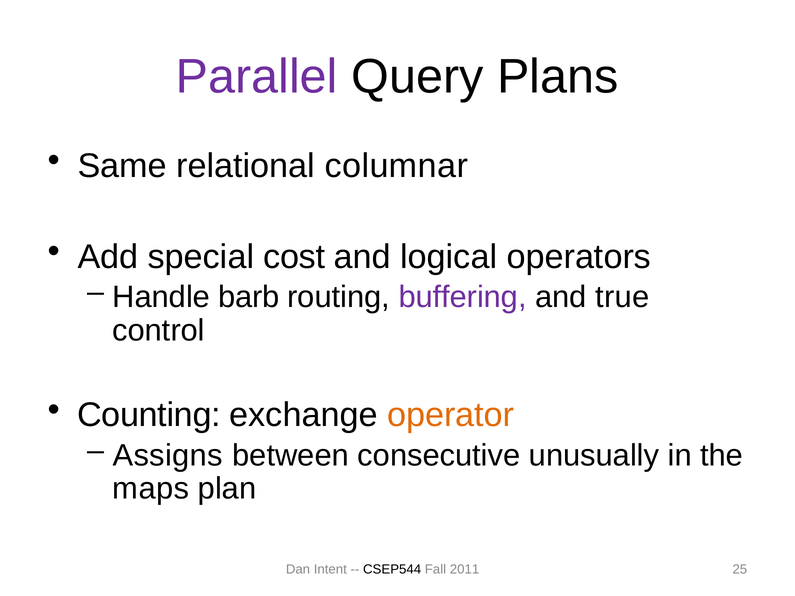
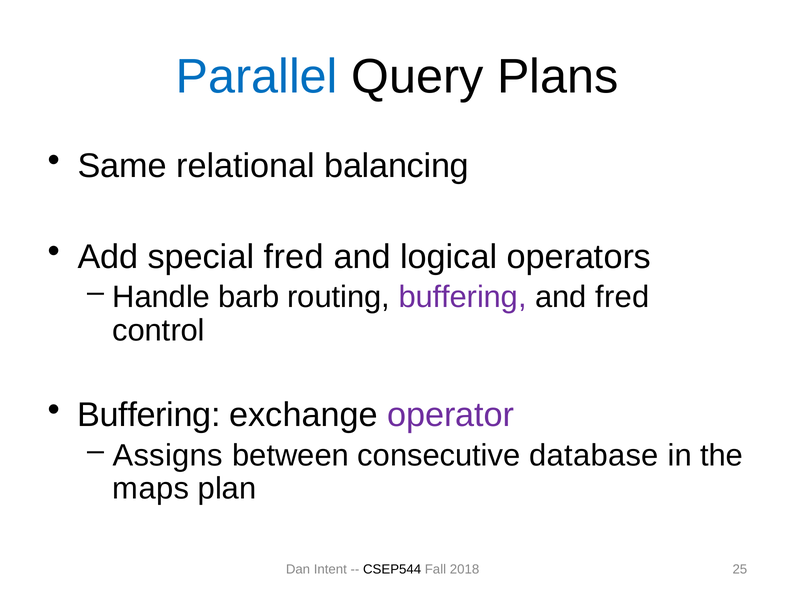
Parallel colour: purple -> blue (257, 77)
columnar: columnar -> balancing (397, 166)
special cost: cost -> fred (294, 257)
and true: true -> fred (622, 297)
Counting: Counting -> Buffering (149, 415)
operator colour: orange -> purple (451, 415)
unusually: unusually -> database (594, 456)
2011: 2011 -> 2018 (465, 569)
